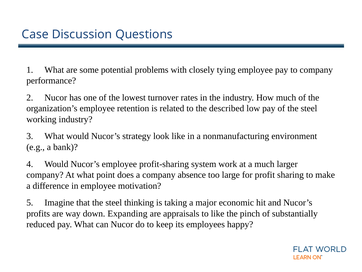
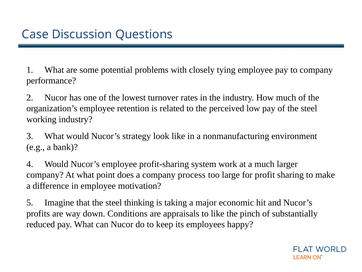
described: described -> perceived (227, 108)
absence: absence -> process (192, 175)
Expanding: Expanding -> Conditions (127, 213)
